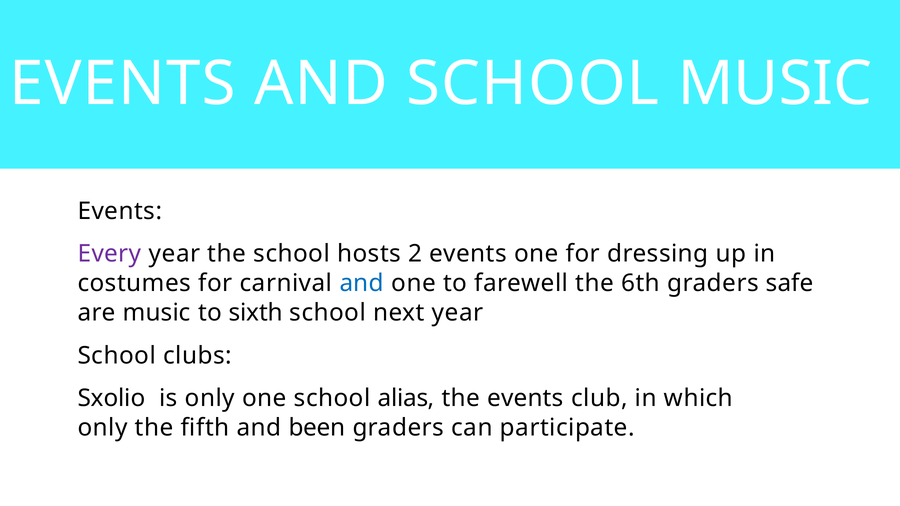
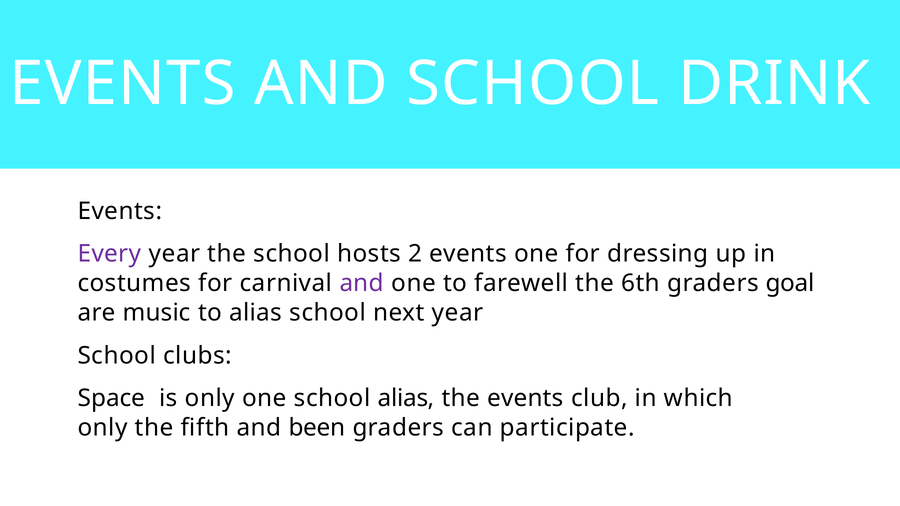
SCHOOL MUSIC: MUSIC -> DRINK (775, 84)
and colour: blue -> purple (362, 283)
safe: safe -> goal (790, 283)
to sixth: sixth -> alias (256, 313)
Sxolio: Sxolio -> Space (111, 398)
